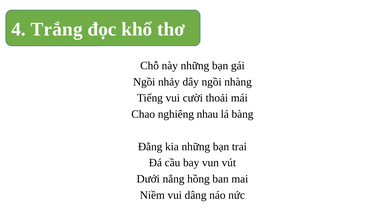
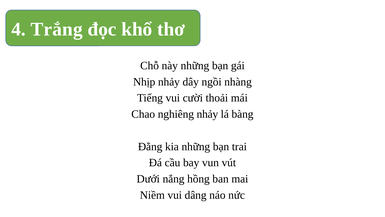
Ngồi: Ngồi -> Nhịp (144, 82)
nghiêng nhau: nhau -> nhảy (207, 114)
